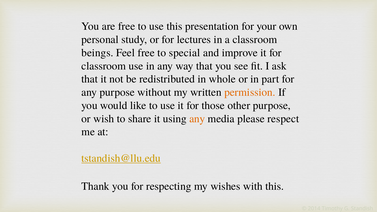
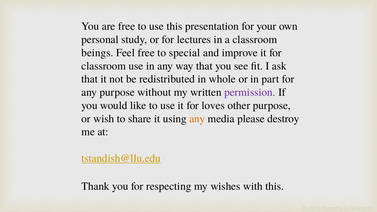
permission colour: orange -> purple (250, 92)
those: those -> loves (213, 106)
respect: respect -> destroy (283, 119)
